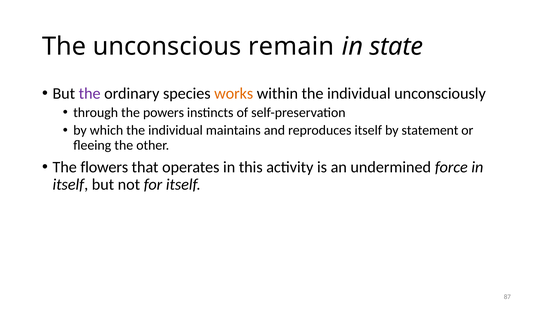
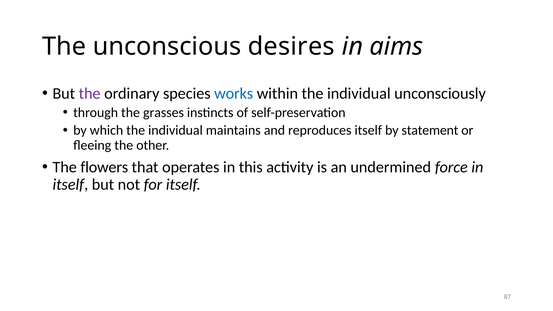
remain: remain -> desires (291, 46)
state: state -> aims (396, 46)
works colour: orange -> blue (234, 93)
powers: powers -> grasses (163, 113)
